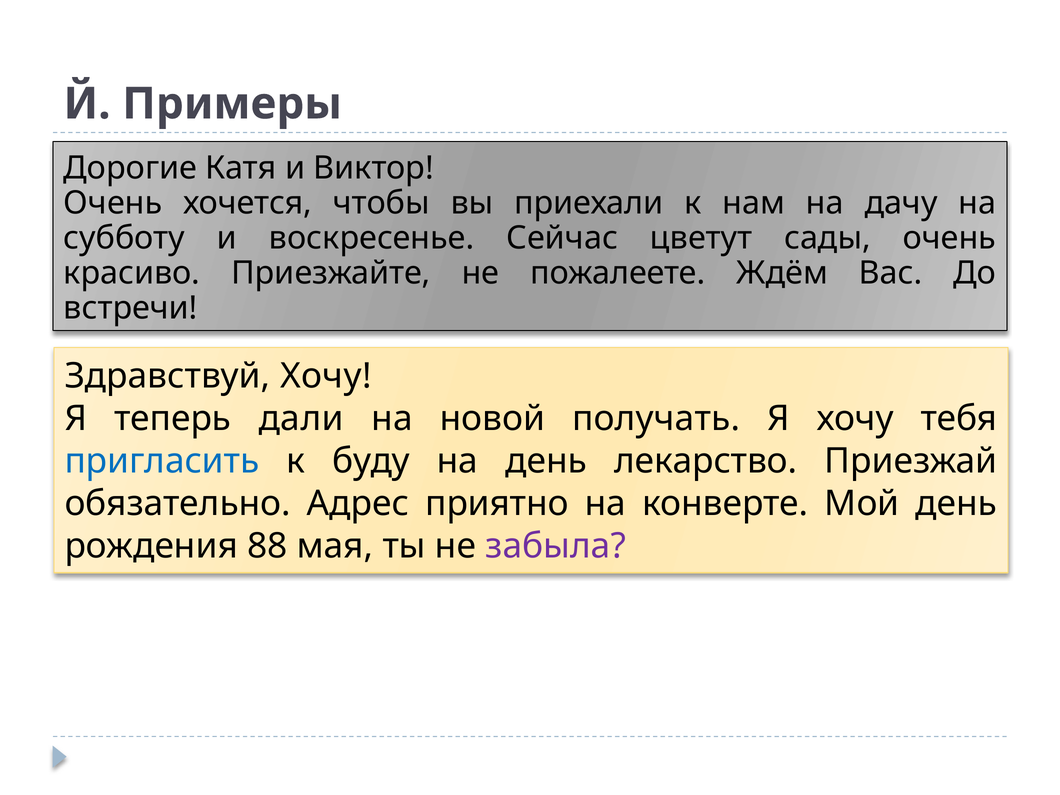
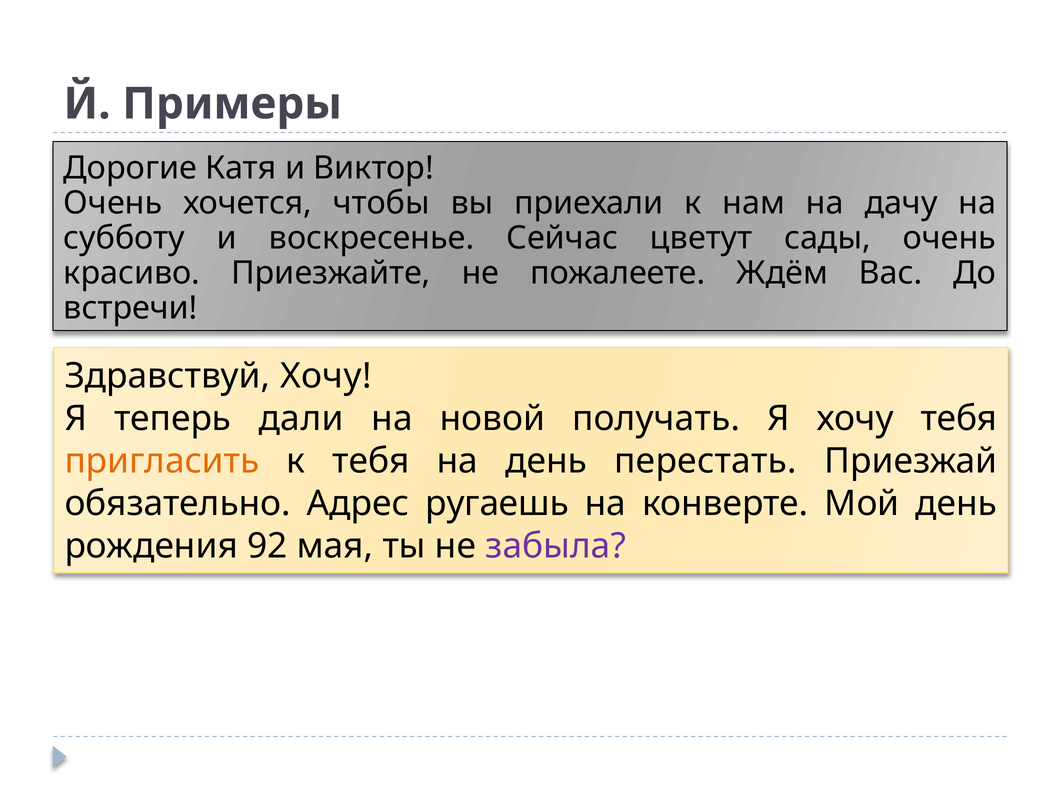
пригласить colour: blue -> orange (162, 461)
к буду: буду -> тебя (371, 461)
лекарство: лекарство -> перестать (706, 461)
приятно: приятно -> ругаешь (497, 504)
88: 88 -> 92 (267, 546)
